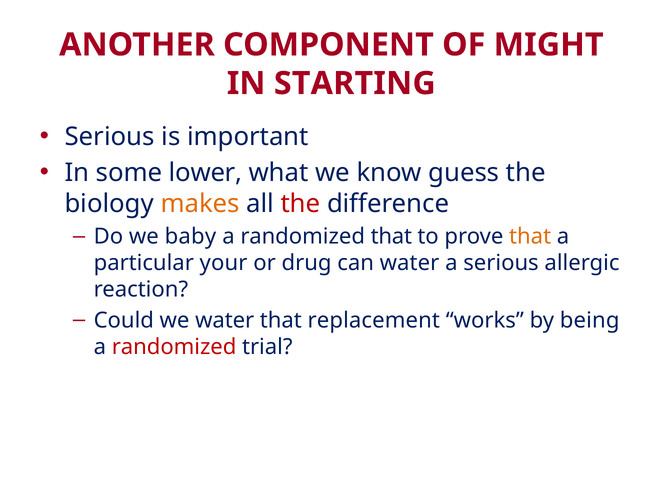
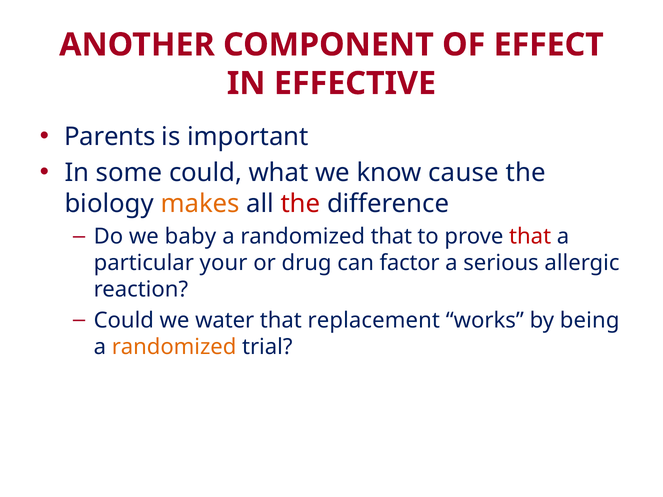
MIGHT: MIGHT -> EFFECT (549, 45)
STARTING: STARTING -> EFFECTIVE (355, 83)
Serious: Serious -> Parents (110, 137)
some lower: lower -> could (206, 173)
guess: guess -> cause (464, 173)
that colour: orange -> red (530, 237)
can water: water -> factor (410, 263)
randomized colour: red -> orange (174, 347)
